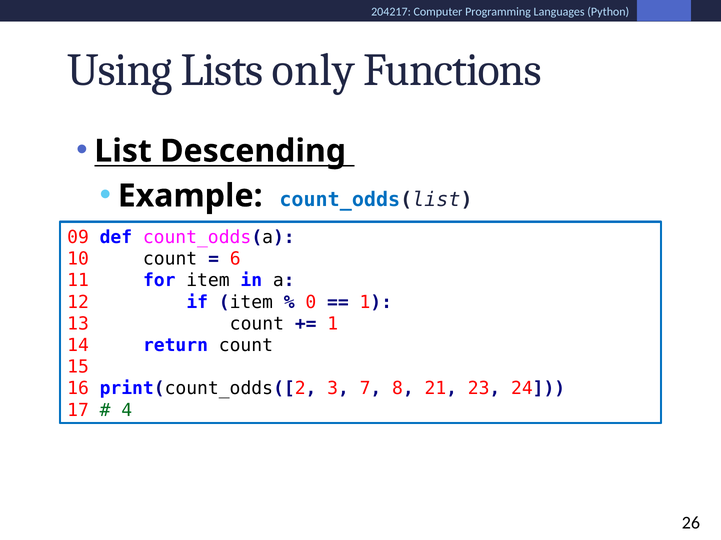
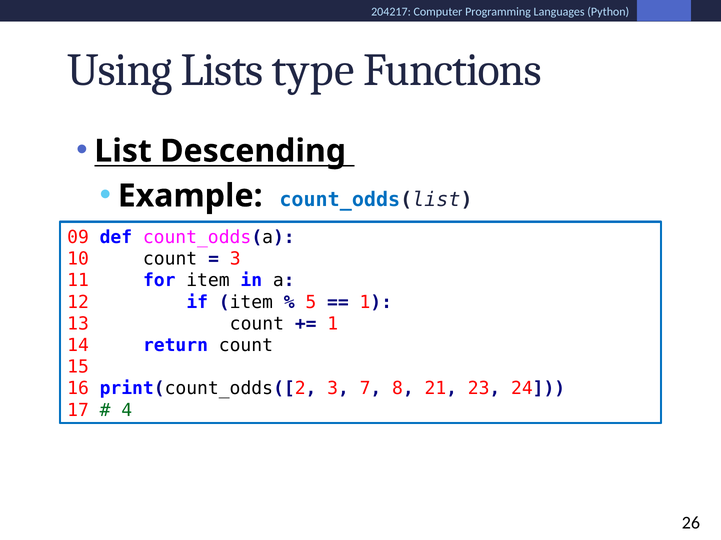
only: only -> type (313, 70)
6: 6 -> 3 (235, 259)
0: 0 -> 5 (311, 302)
